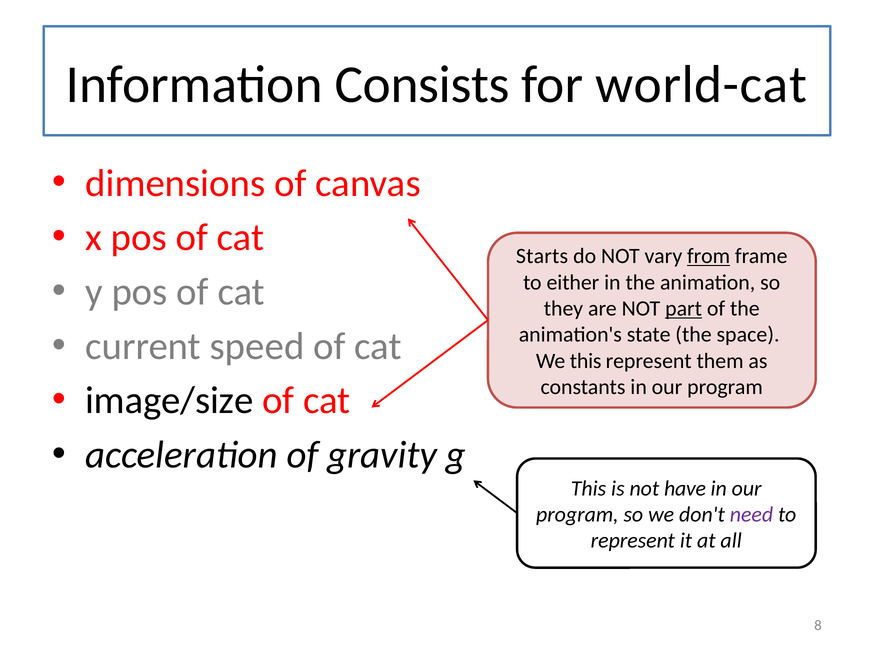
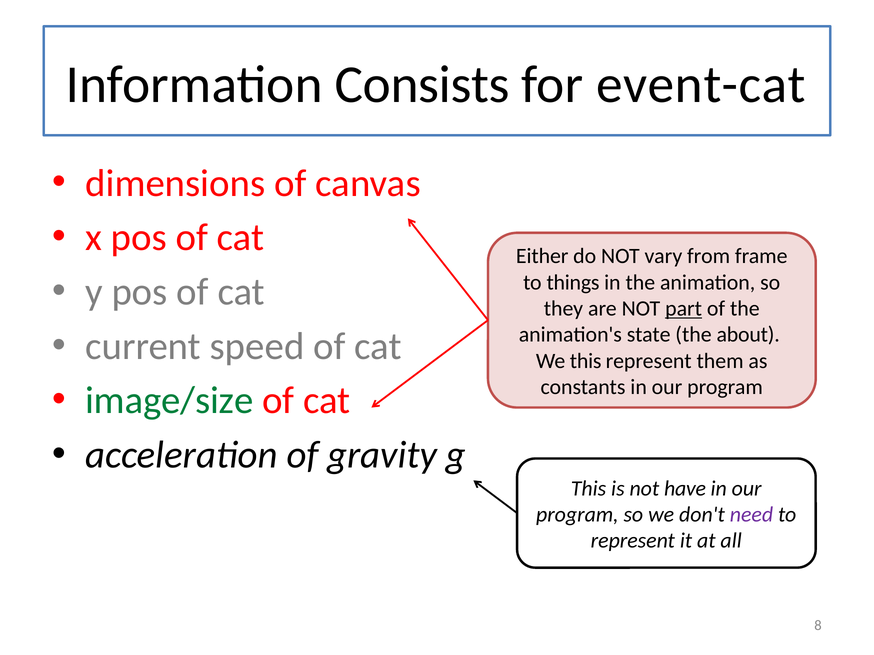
world-cat: world-cat -> event-cat (701, 85)
Starts: Starts -> Either (542, 256)
from underline: present -> none (709, 256)
either: either -> things (573, 283)
space: space -> about (748, 335)
image/size colour: black -> green (169, 401)
